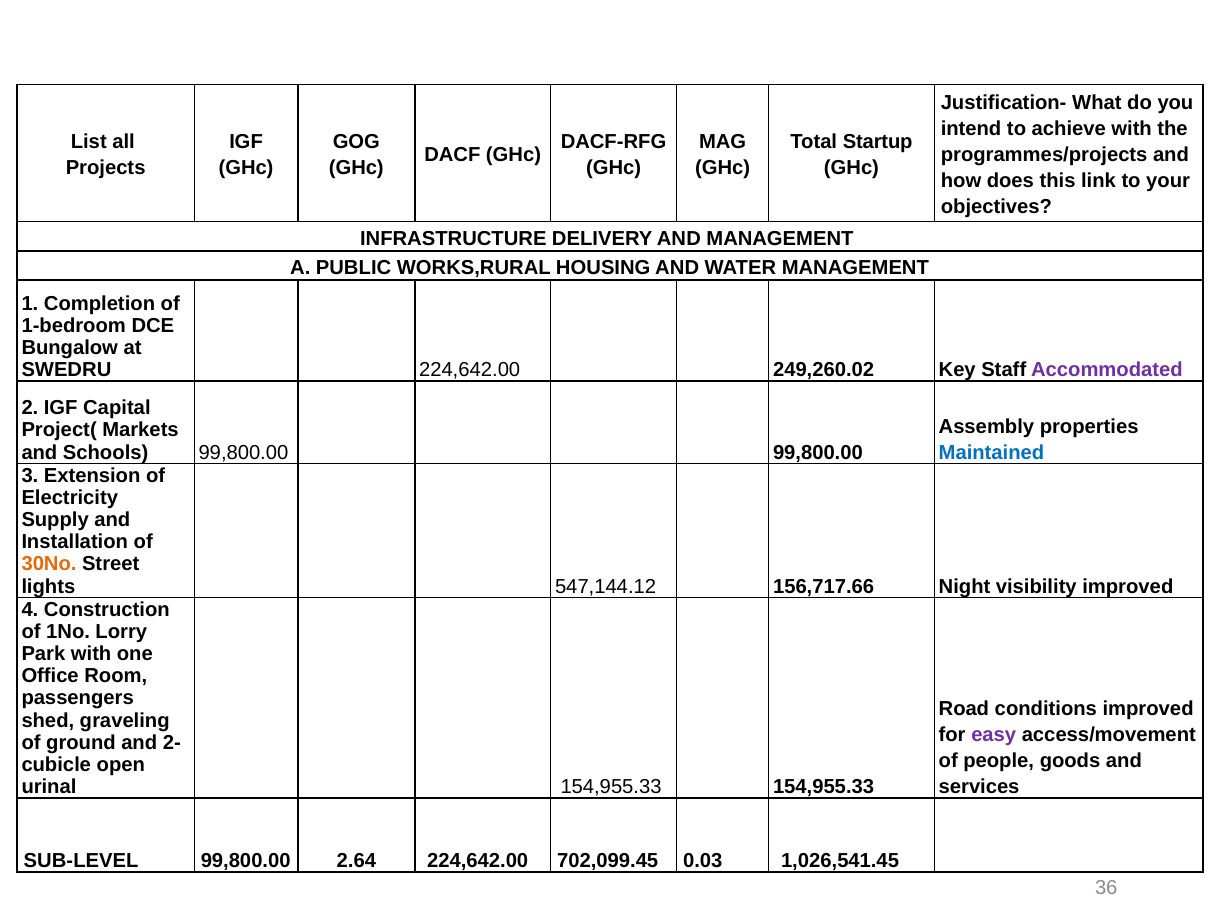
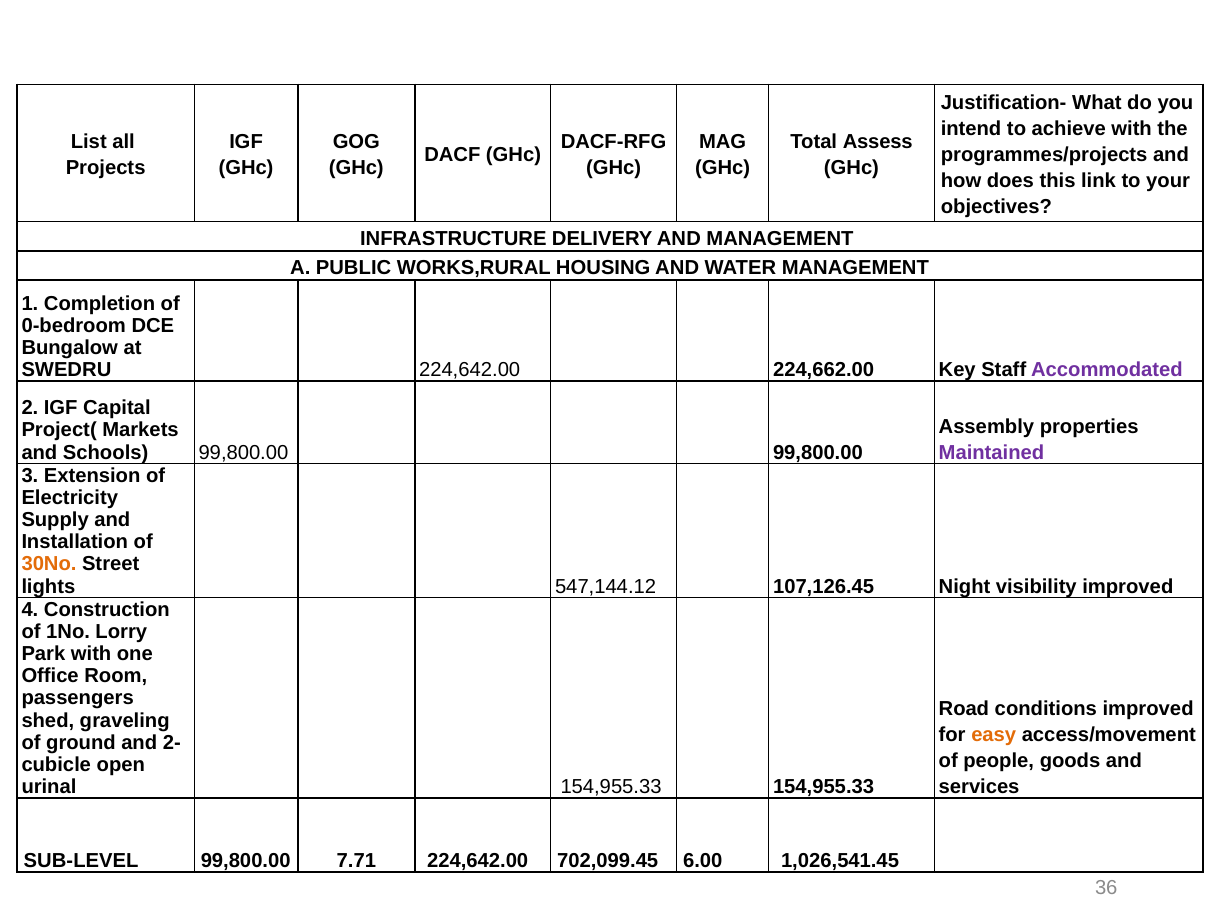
Startup: Startup -> Assess (878, 142)
1-bedroom: 1-bedroom -> 0-bedroom (74, 326)
249,260.02: 249,260.02 -> 224,662.00 (824, 370)
Maintained colour: blue -> purple (991, 453)
156,717.66: 156,717.66 -> 107,126.45 (824, 587)
easy colour: purple -> orange (994, 735)
2.64: 2.64 -> 7.71 (356, 861)
0.03: 0.03 -> 6.00 (703, 861)
